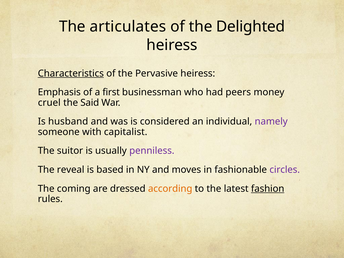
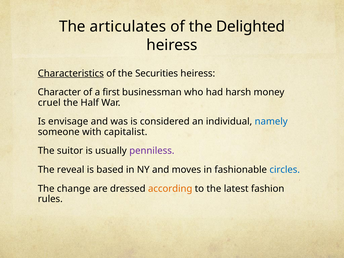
Pervasive: Pervasive -> Securities (157, 73)
Emphasis: Emphasis -> Character (59, 92)
peers: peers -> harsh (238, 92)
Said: Said -> Half (90, 103)
husband: husband -> envisage (68, 122)
namely colour: purple -> blue (271, 122)
circles colour: purple -> blue (285, 170)
coming: coming -> change (74, 189)
fashion underline: present -> none (268, 189)
